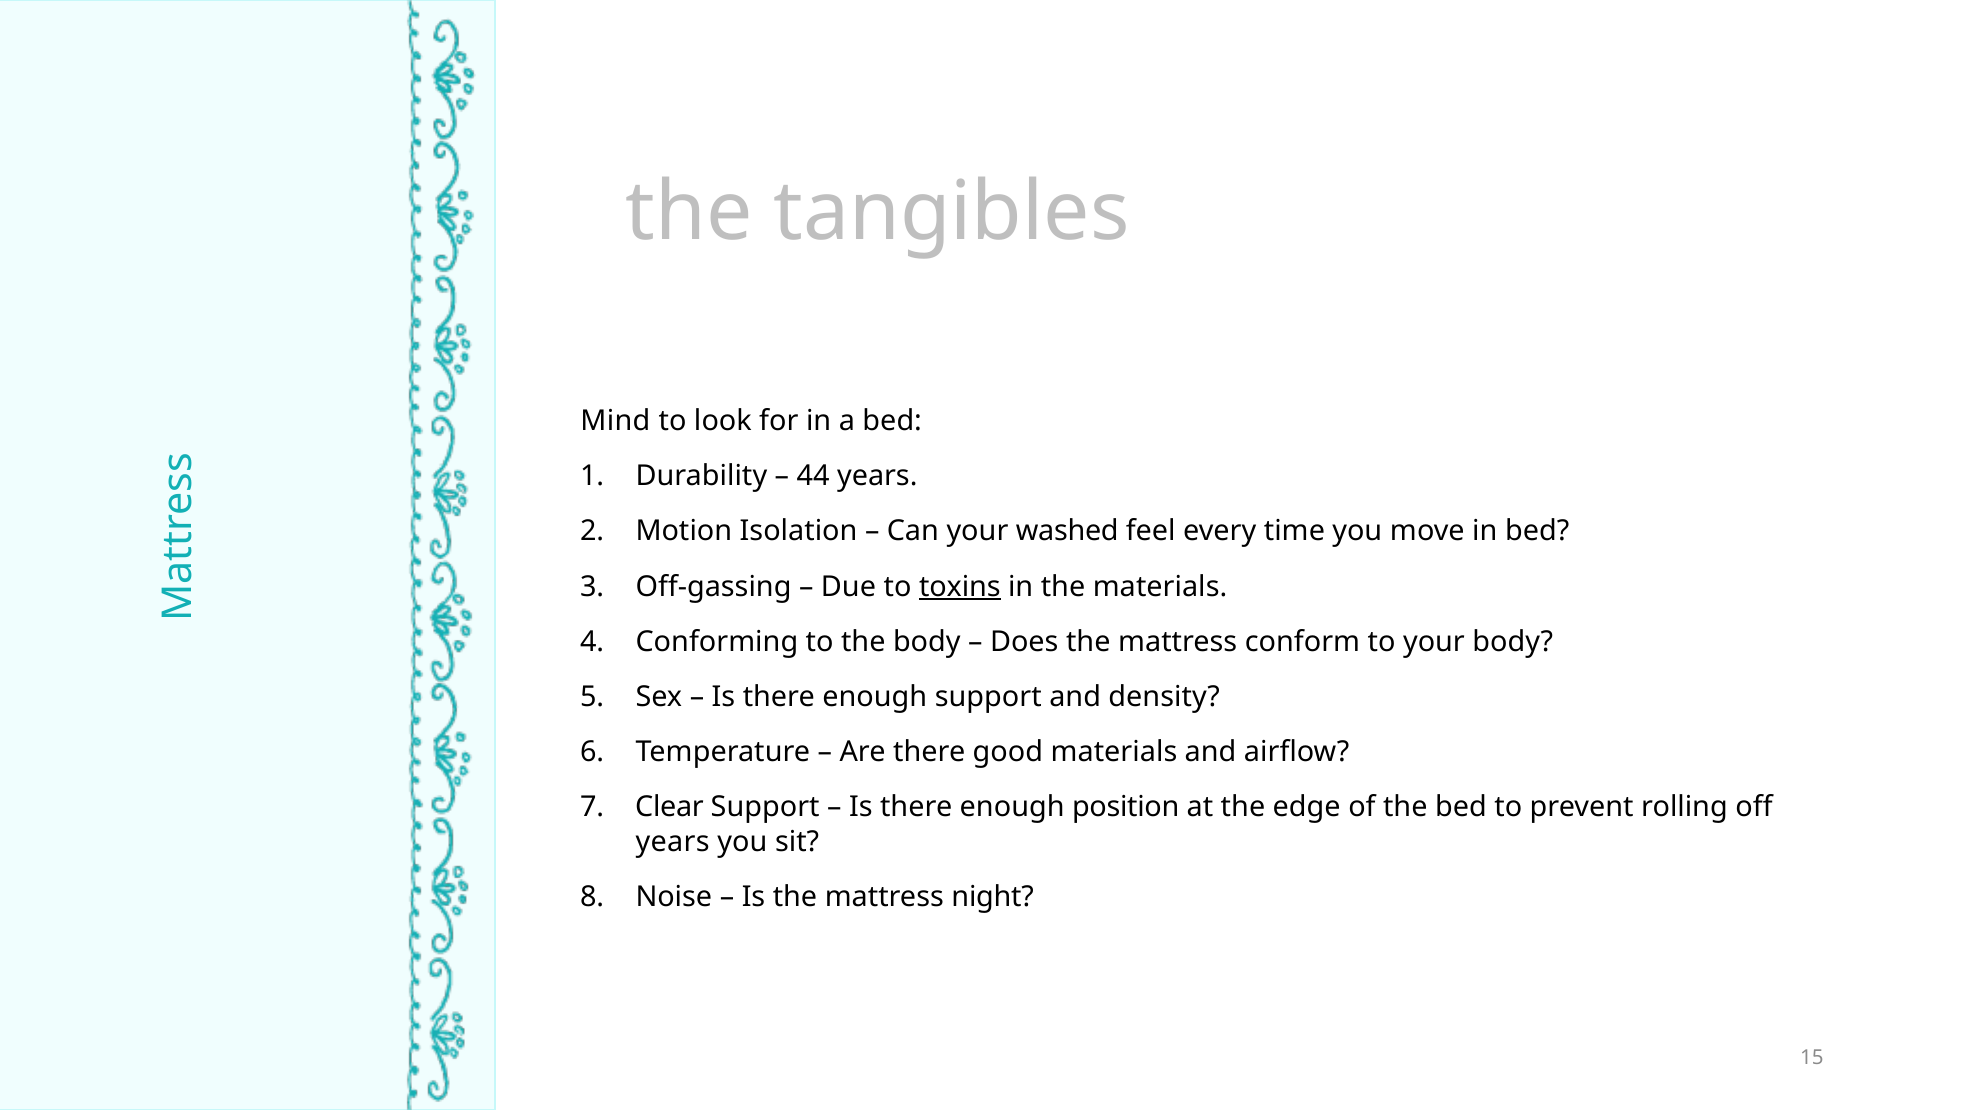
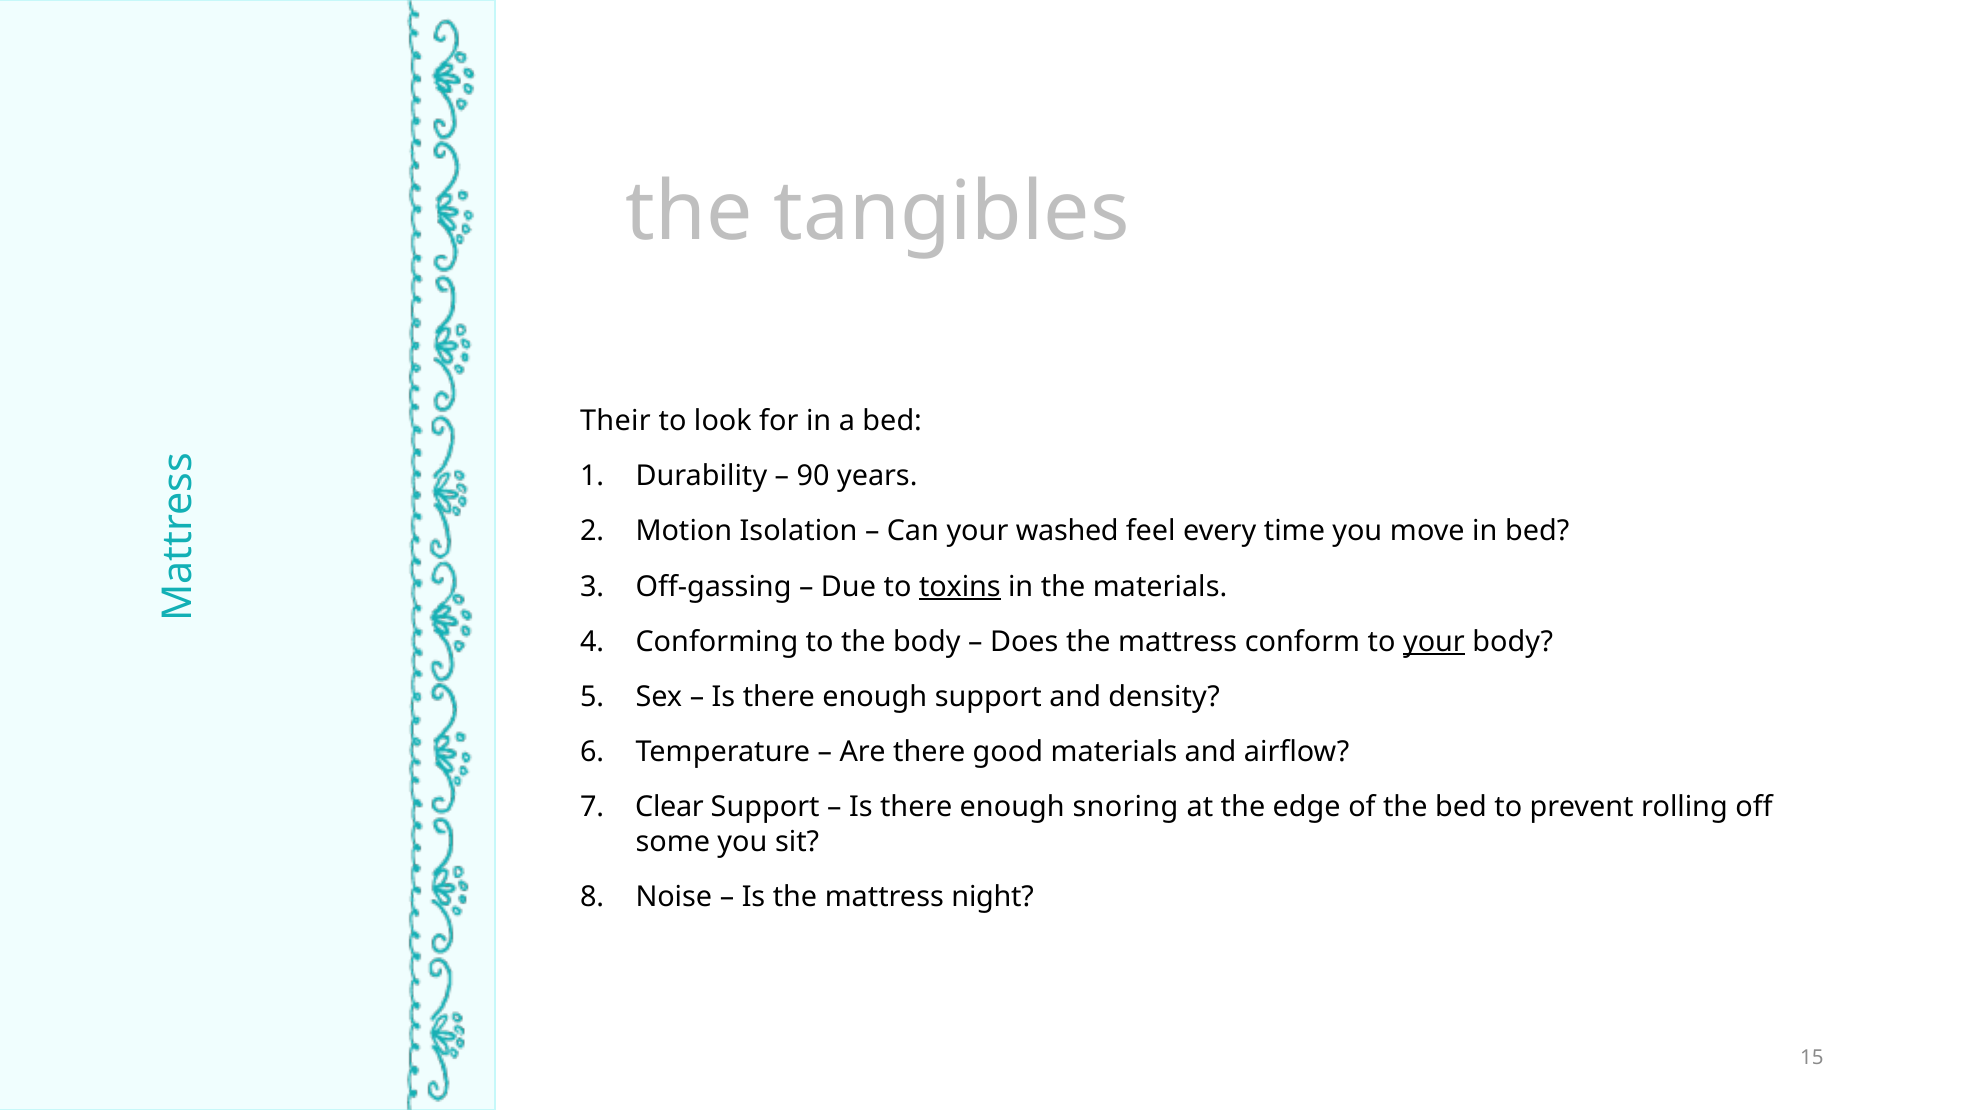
Mind: Mind -> Their (615, 421)
44: 44 -> 90 (813, 476)
your underline: none -> present (1434, 642)
position: position -> snoring (1125, 807)
years: years -> some (673, 842)
